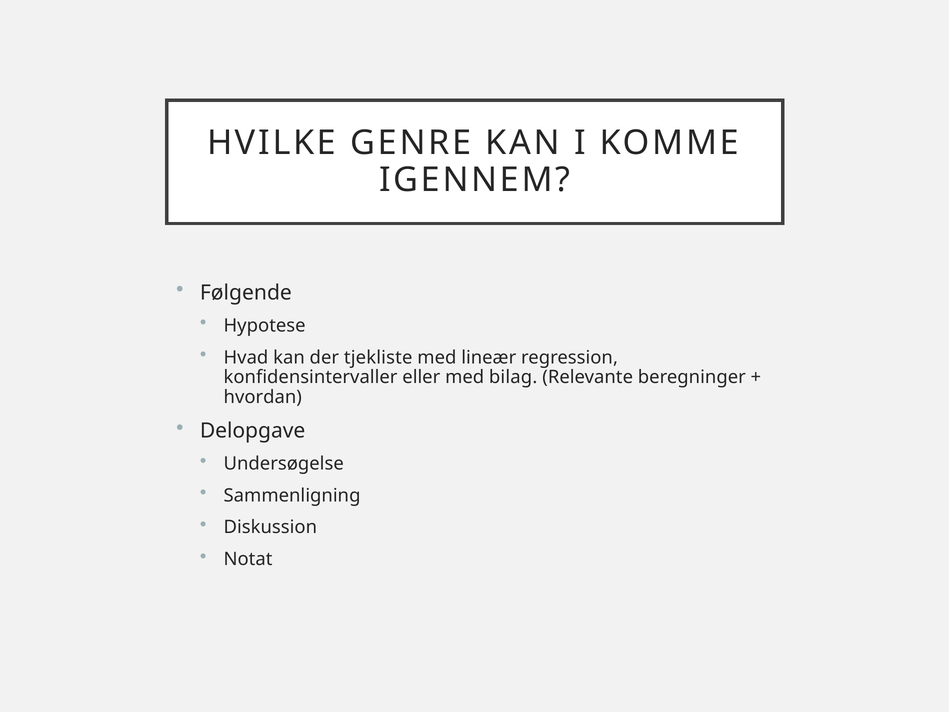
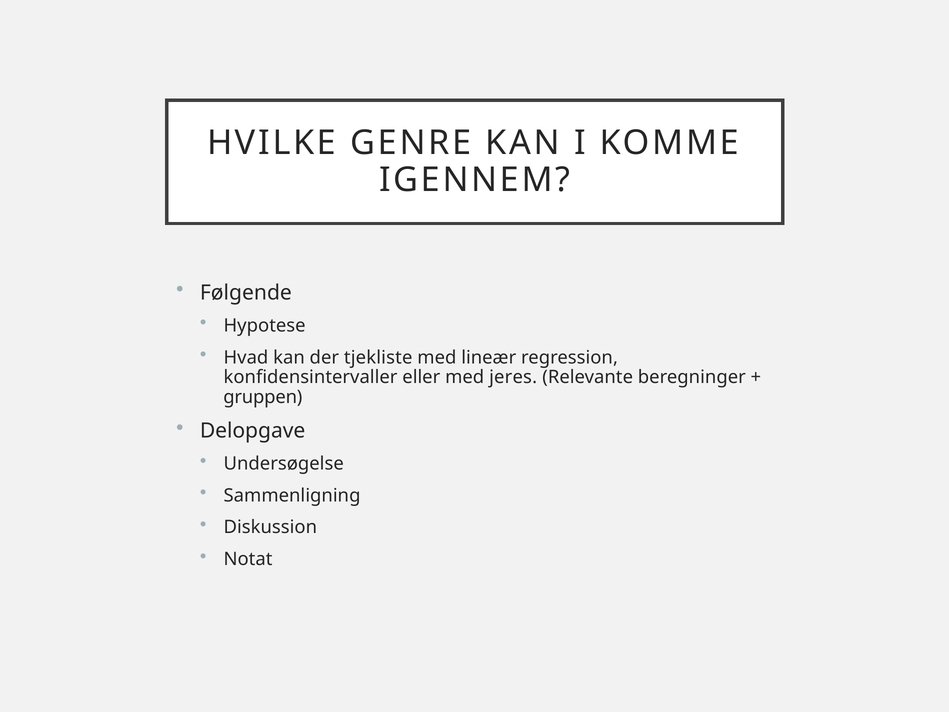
bilag: bilag -> jeres (513, 377)
hvordan: hvordan -> gruppen (263, 397)
